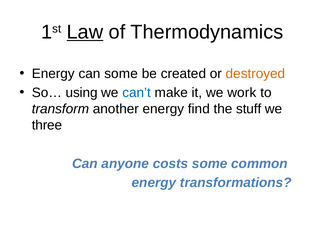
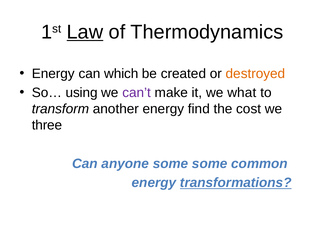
can some: some -> which (121, 74)
can’t colour: blue -> purple (137, 93)
work: work -> what (242, 93)
stuff: stuff -> cost (249, 109)
anyone costs: costs -> some (170, 164)
transformations underline: none -> present (236, 183)
